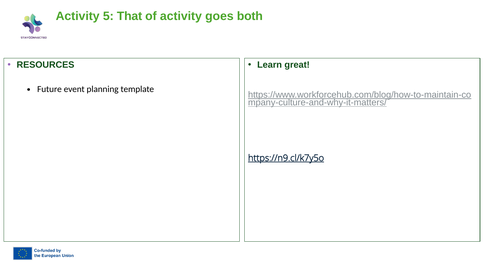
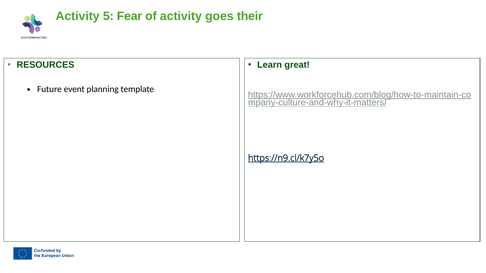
That: That -> Fear (130, 16)
both: both -> their (250, 16)
